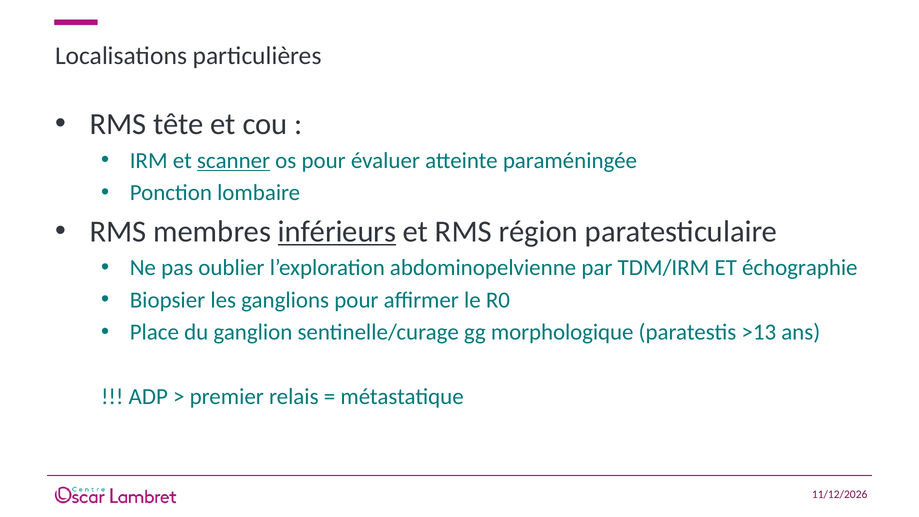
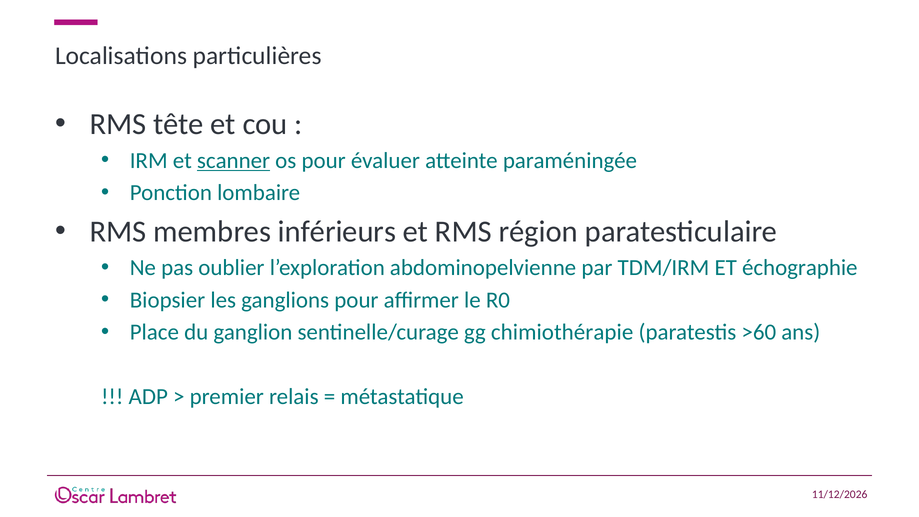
inférieurs underline: present -> none (337, 232)
morphologique: morphologique -> chimiothérapie (562, 332)
>13: >13 -> >60 (759, 332)
